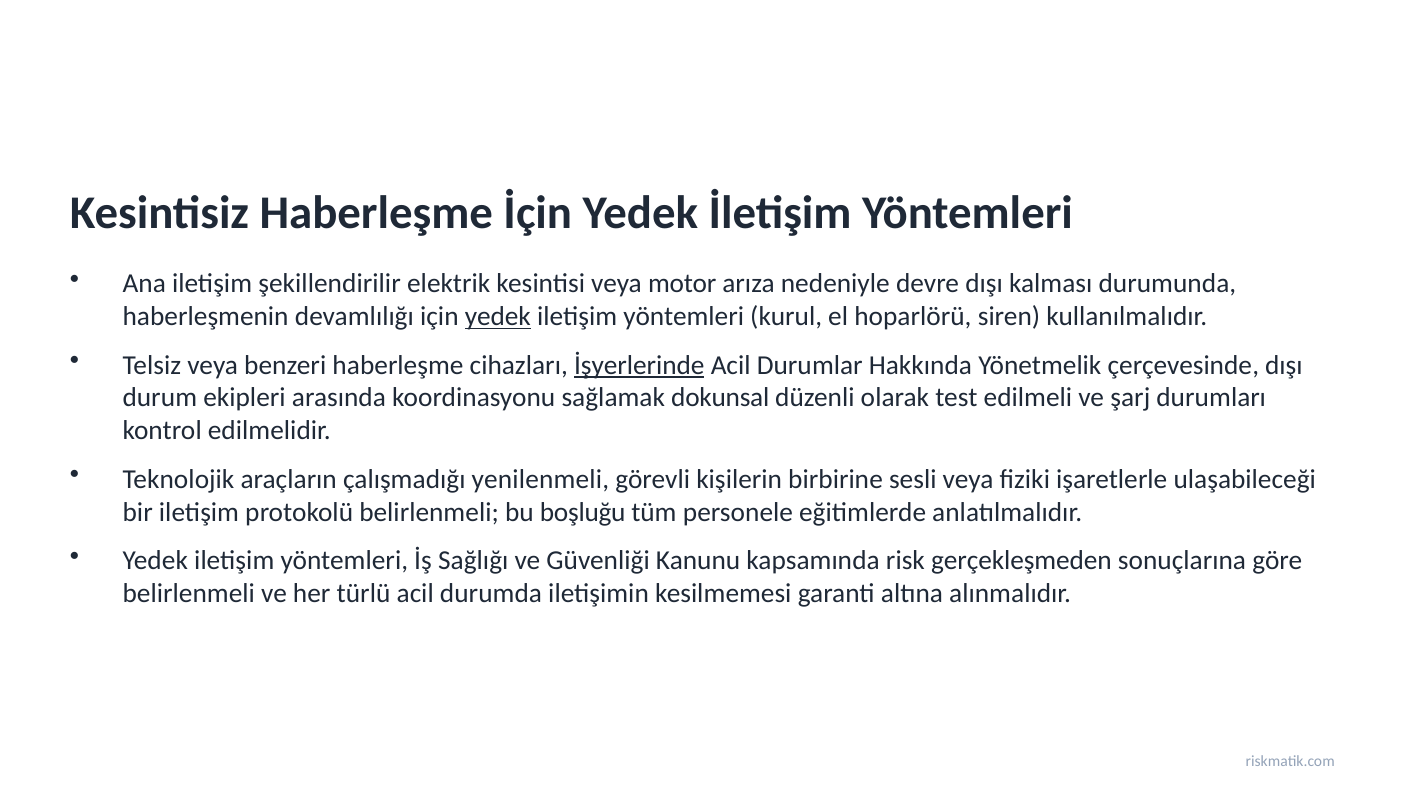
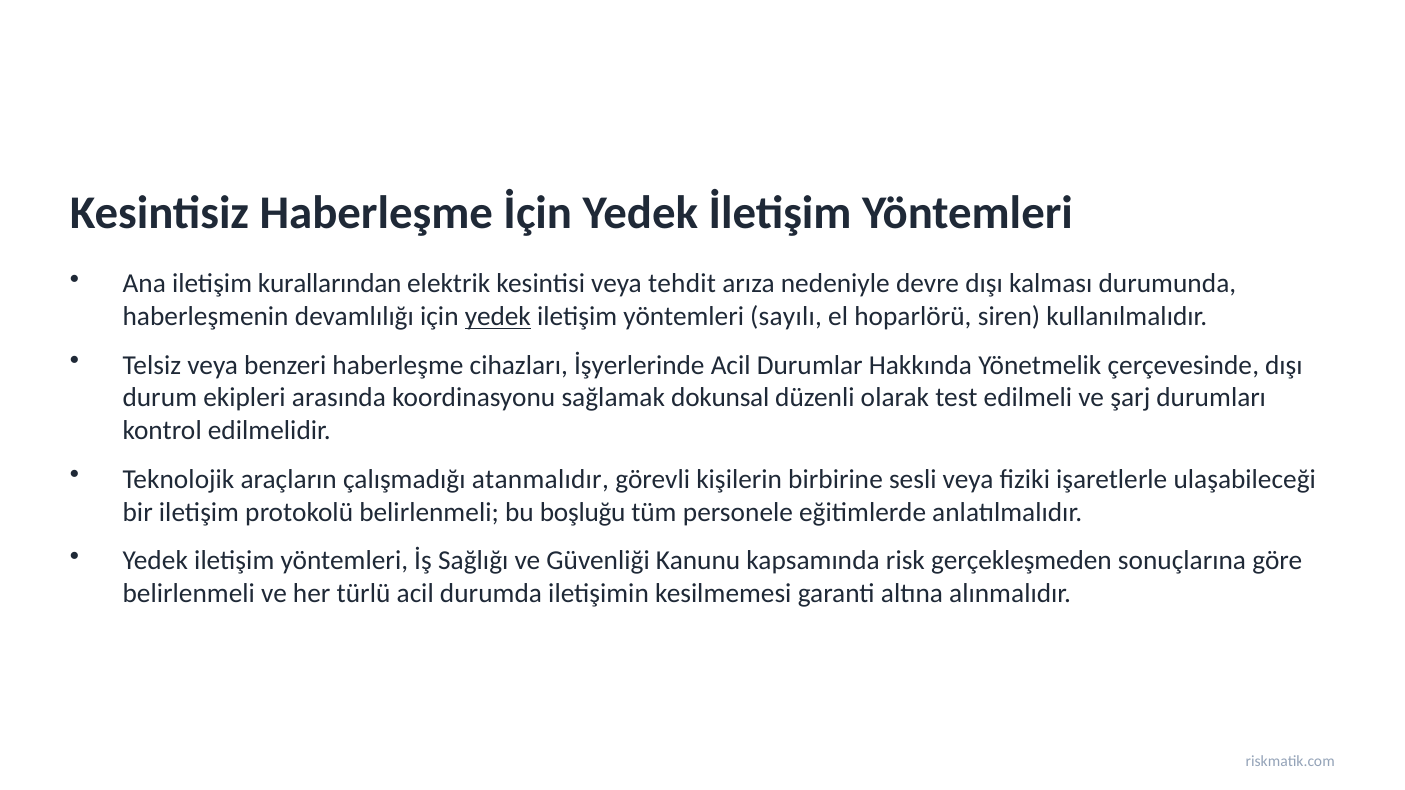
şekillendirilir: şekillendirilir -> kurallarından (330, 284)
motor: motor -> tehdit (682, 284)
kurul: kurul -> sayılı (786, 317)
İşyerlerinde underline: present -> none (639, 365)
yenilenmeli: yenilenmeli -> atanmalıdır (540, 479)
